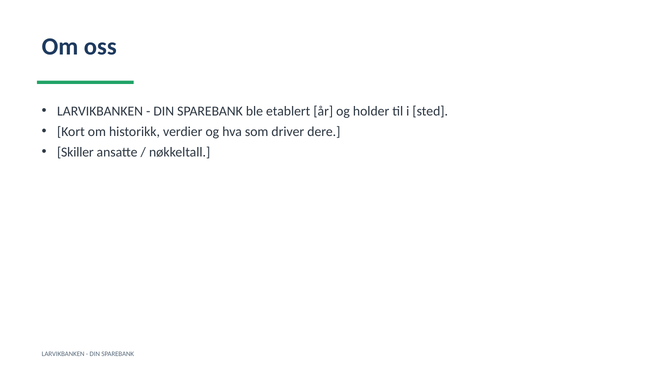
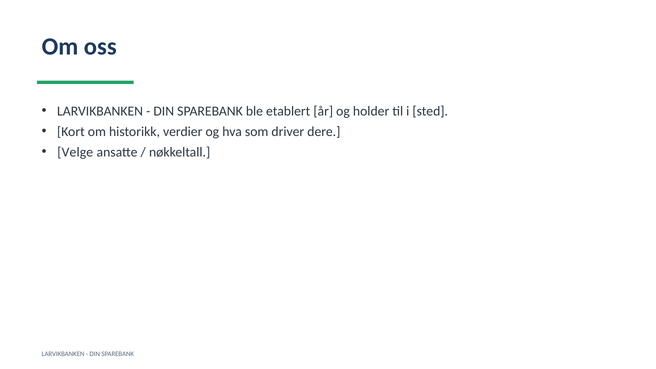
Skiller: Skiller -> Velge (75, 152)
